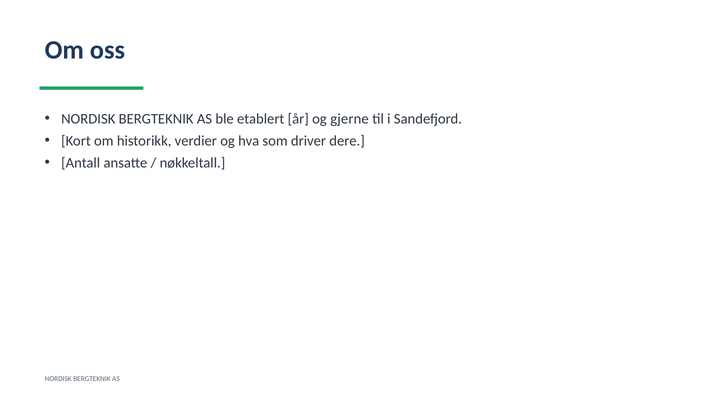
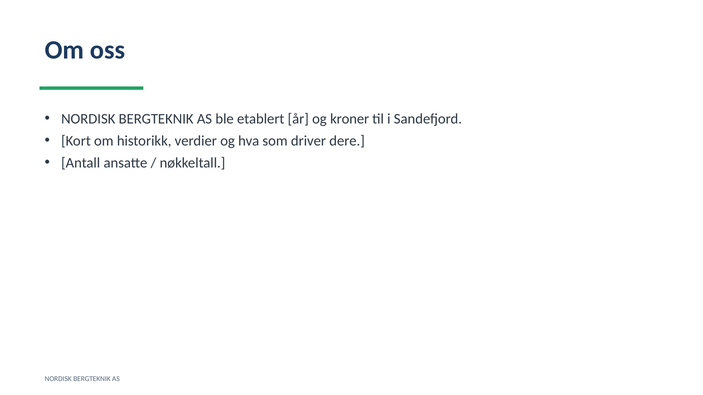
gjerne: gjerne -> kroner (350, 119)
